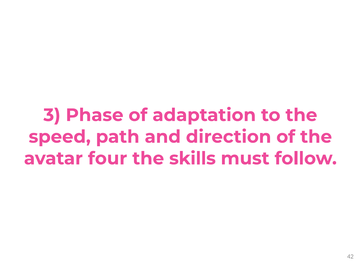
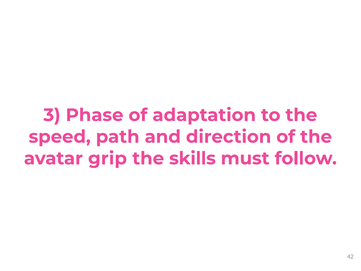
four: four -> grip (107, 158)
